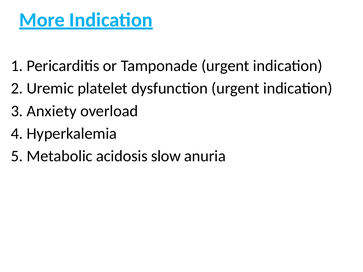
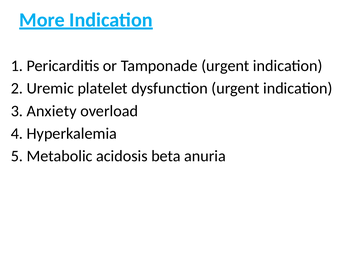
slow: slow -> beta (166, 156)
